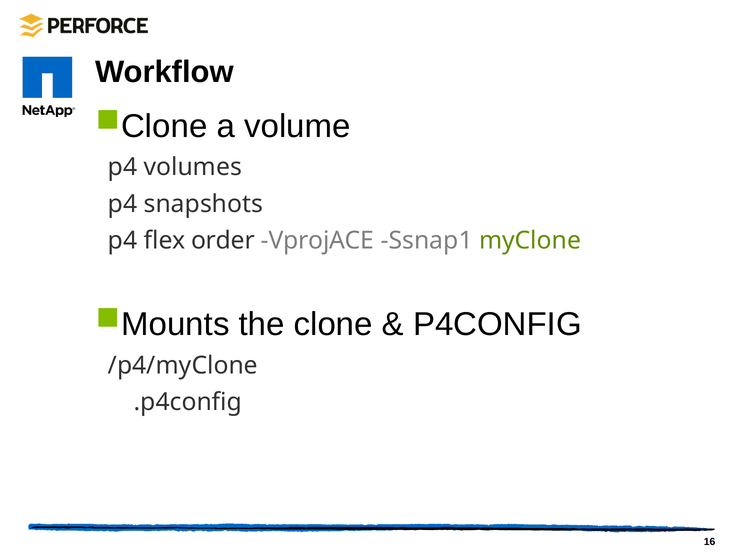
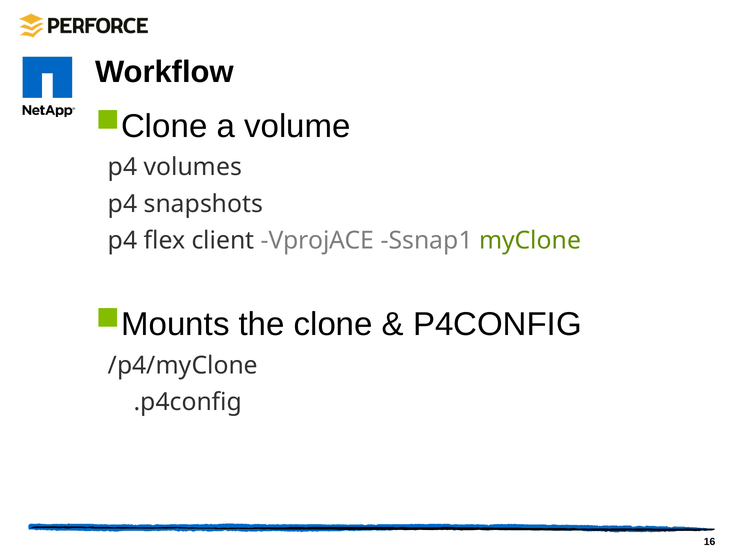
order: order -> client (223, 241)
